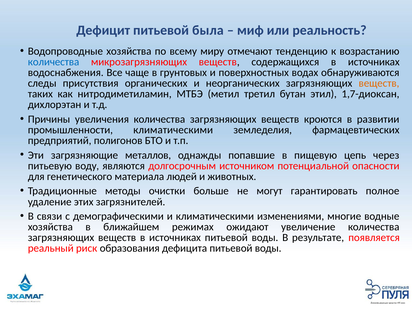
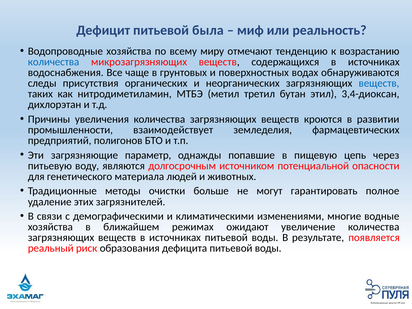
веществ colour: orange -> blue (379, 83)
1,7-диоксан: 1,7-диоксан -> 3,4-диоксан (371, 94)
промышленности климатическими: климатическими -> взаимодействует (173, 130)
металлов: металлов -> параметр (148, 155)
